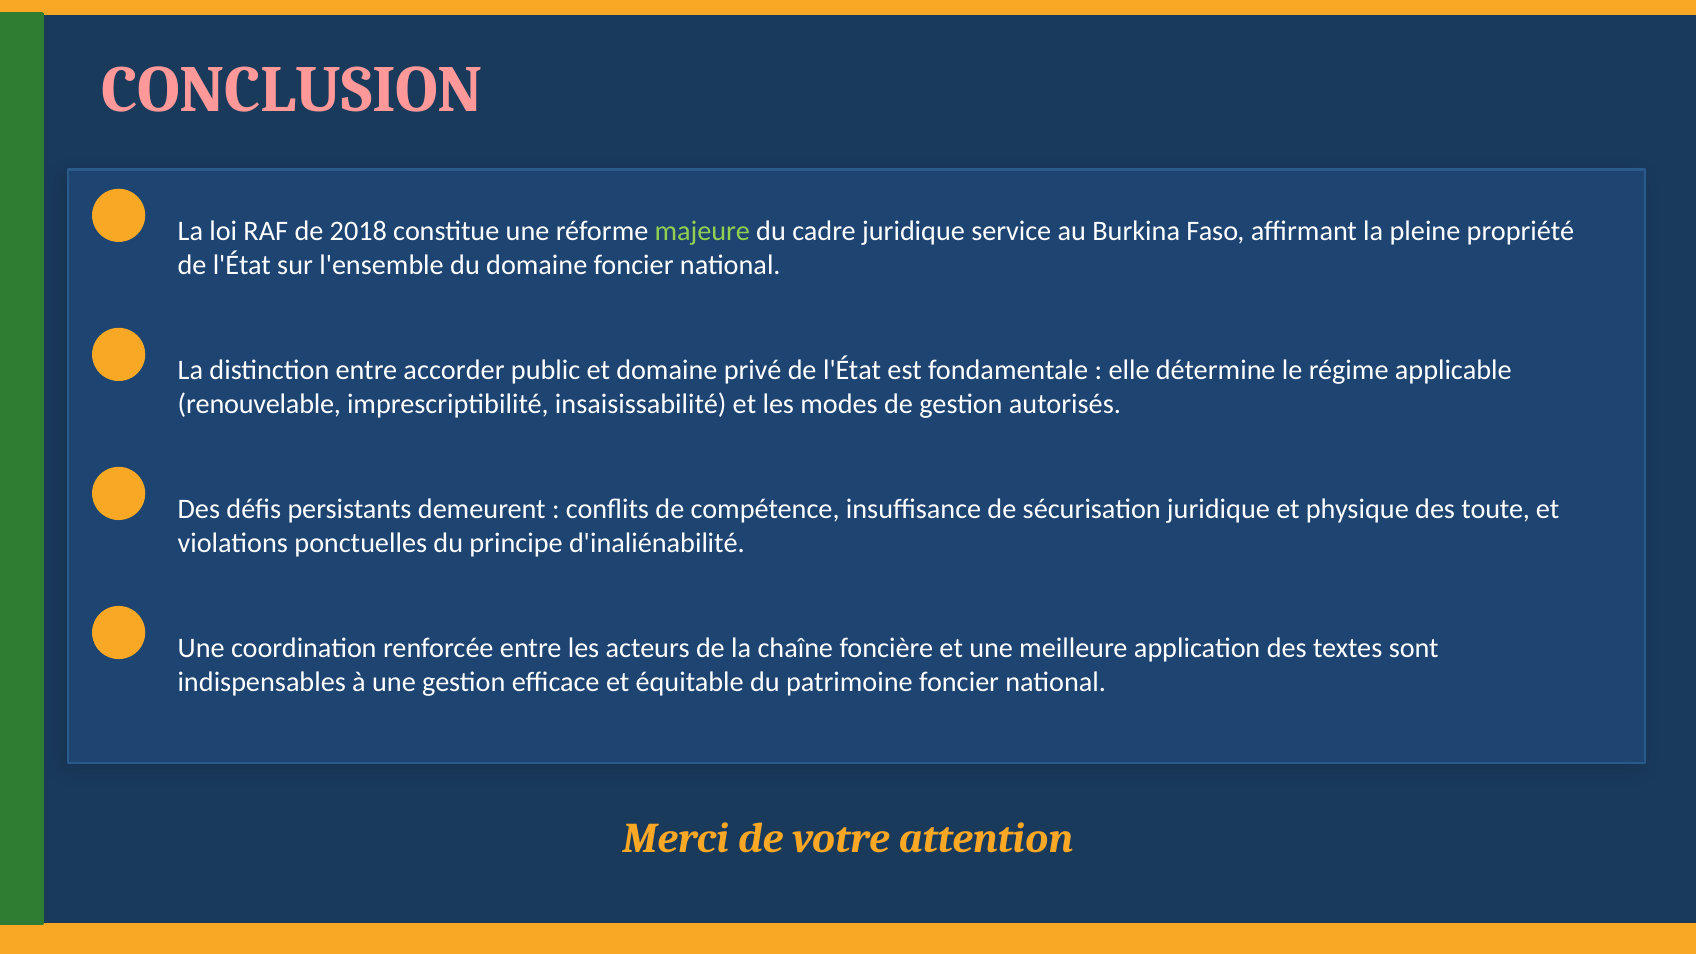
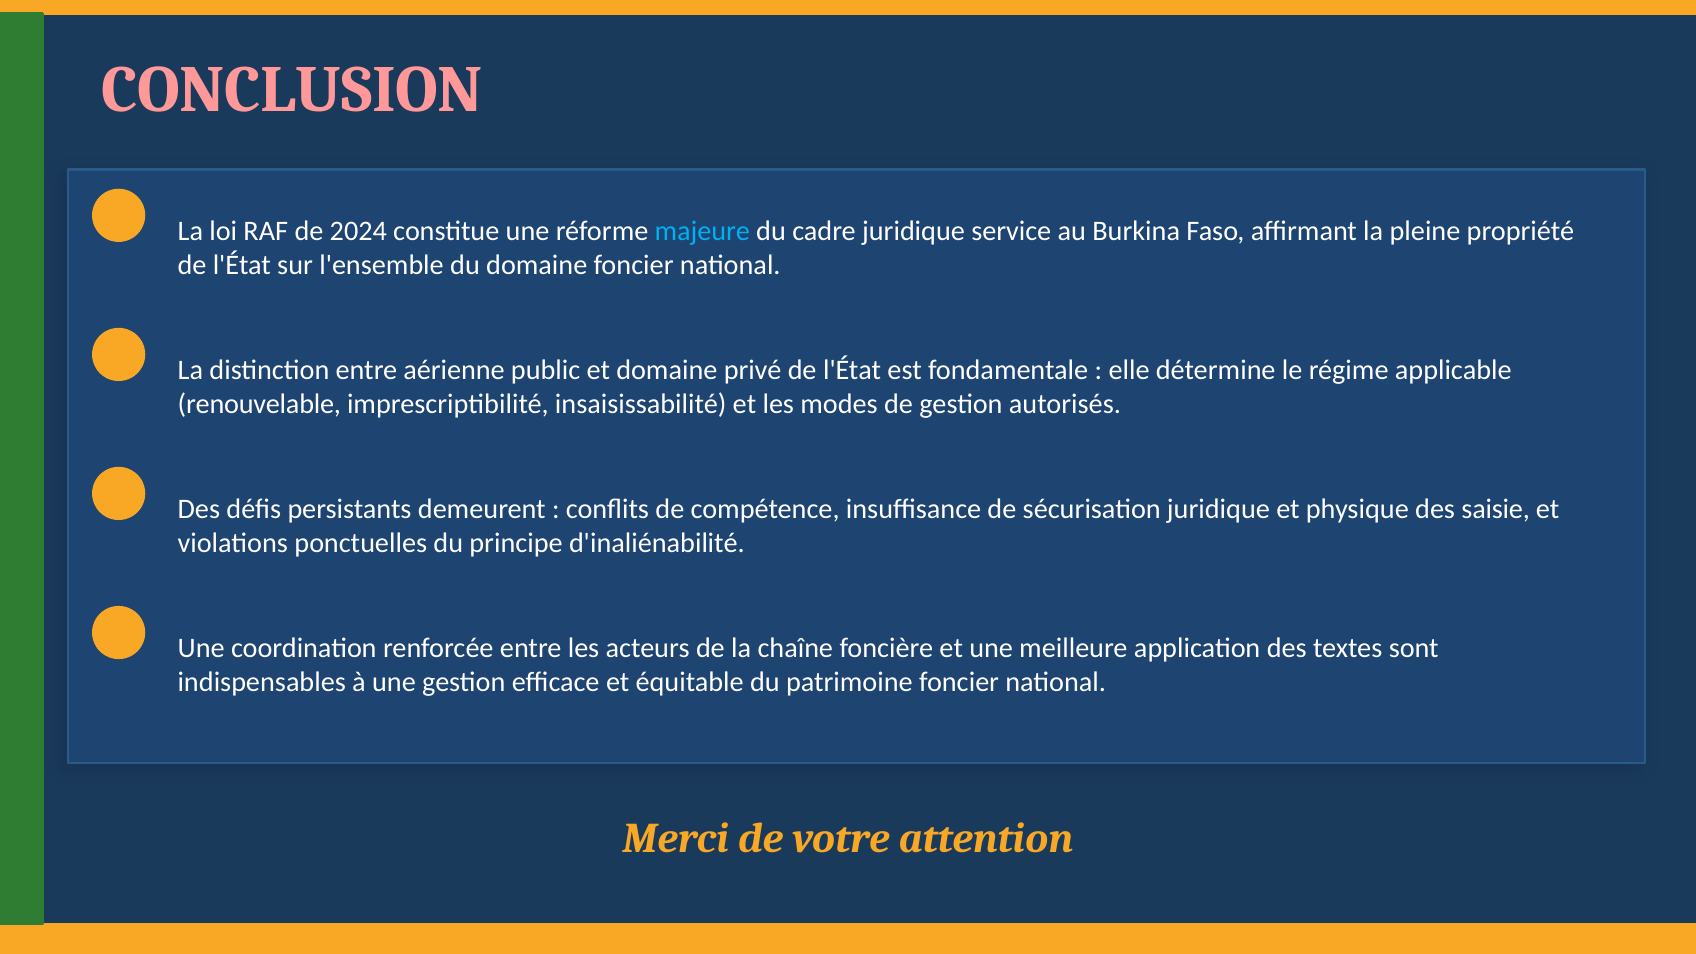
2018: 2018 -> 2024 (358, 231)
majeure colour: light green -> light blue (702, 231)
accorder: accorder -> aérienne (454, 370)
toute: toute -> saisie (1496, 509)
